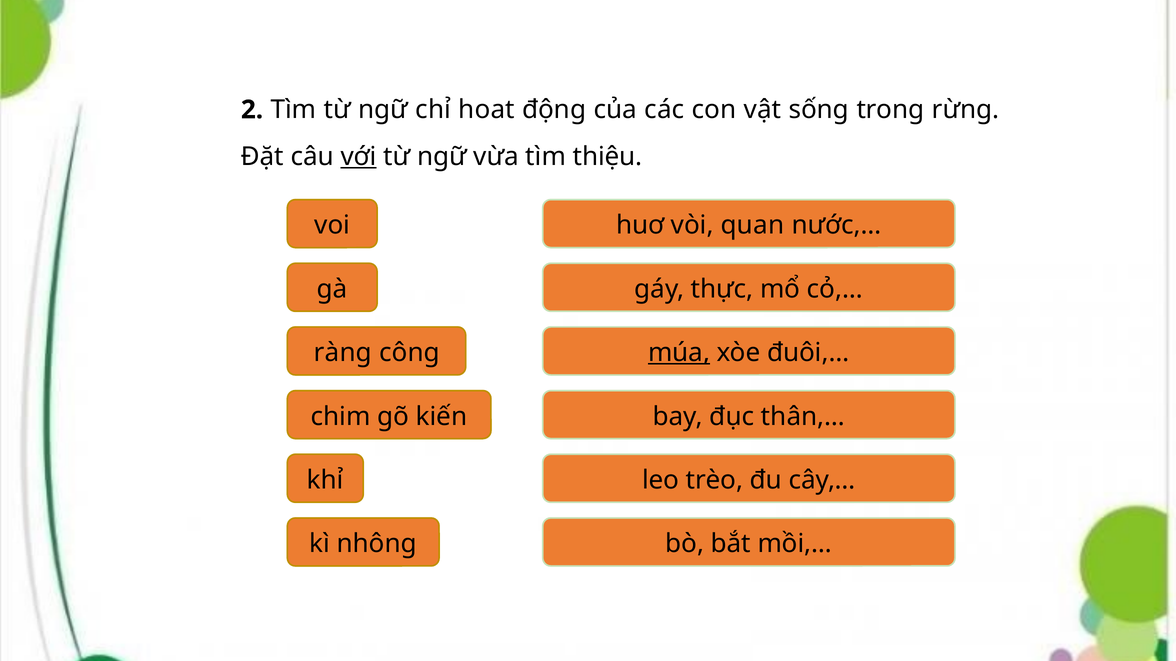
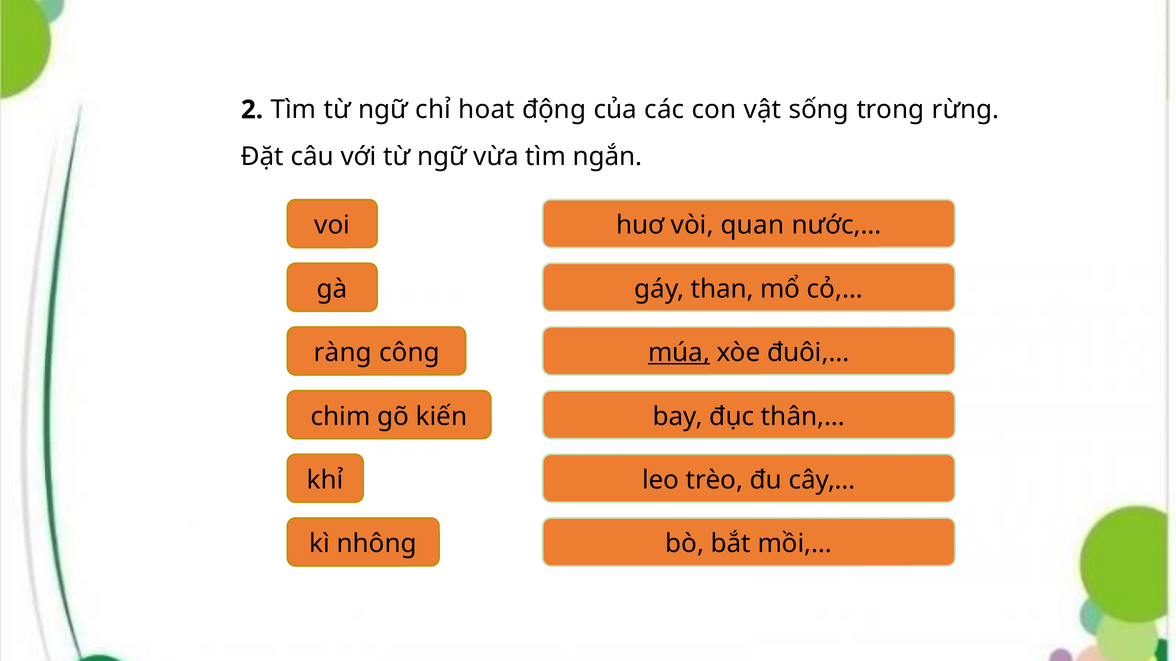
với underline: present -> none (359, 157)
thiệu: thiệu -> ngắn (607, 157)
thực: thực -> than (722, 289)
